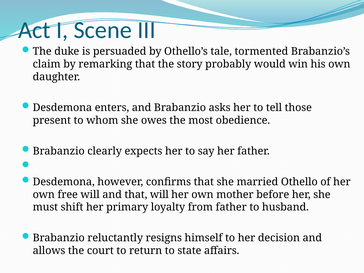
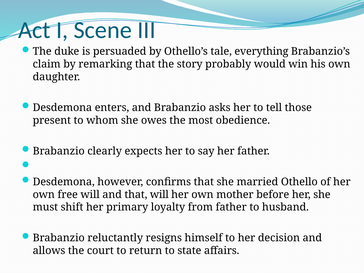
tormented: tormented -> everything (261, 51)
